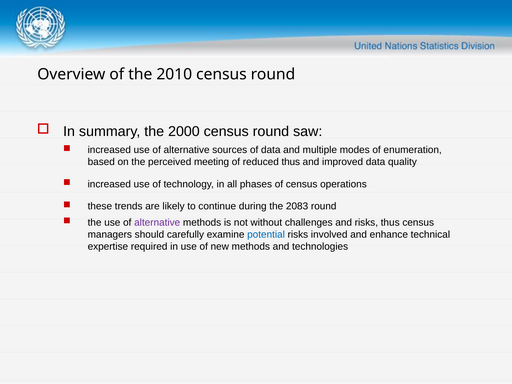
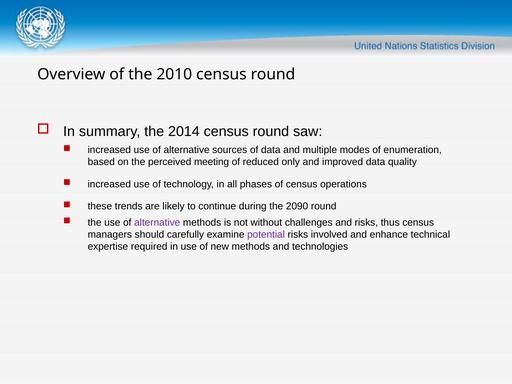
2000: 2000 -> 2014 (184, 132)
reduced thus: thus -> only (291, 162)
2083: 2083 -> 2090 (297, 206)
potential colour: blue -> purple (266, 235)
